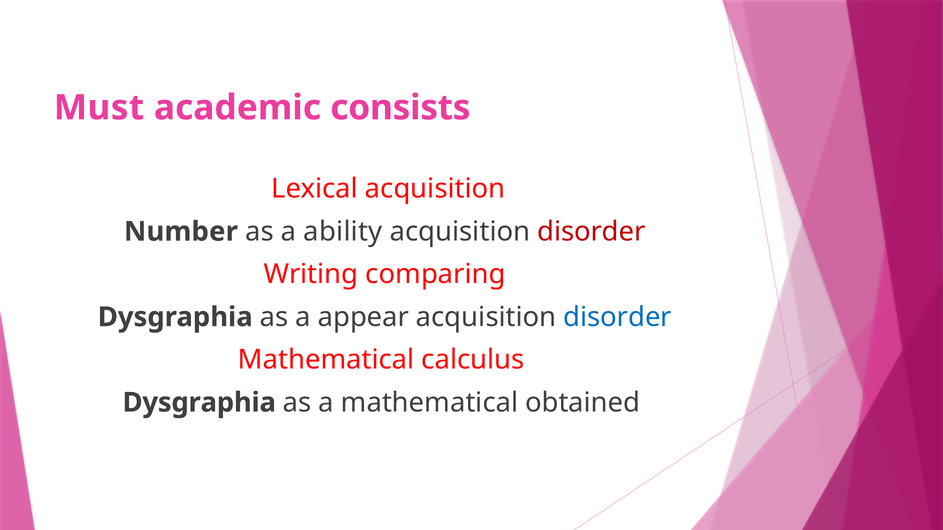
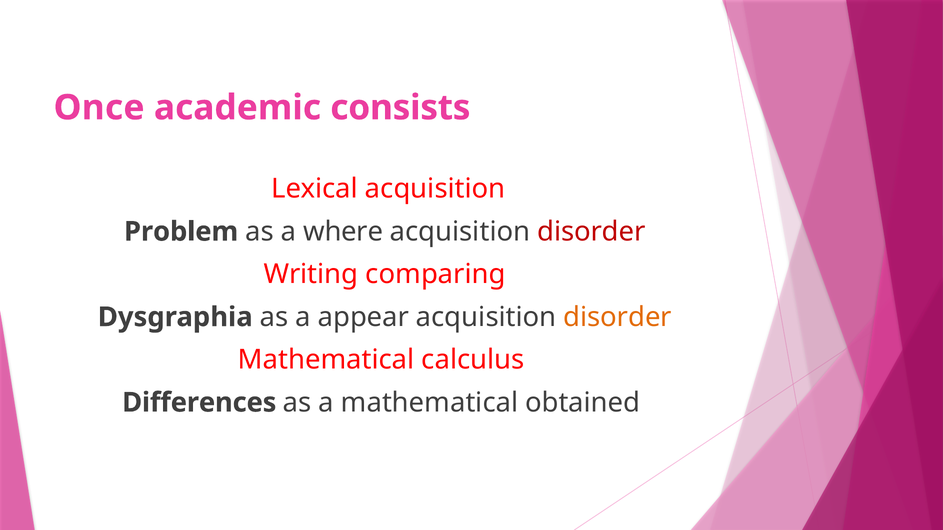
Must: Must -> Once (99, 108)
Number: Number -> Problem (181, 232)
ability: ability -> where (343, 232)
disorder colour: blue -> orange (618, 317)
Dysgraphia: Dysgraphia -> Differences (199, 403)
